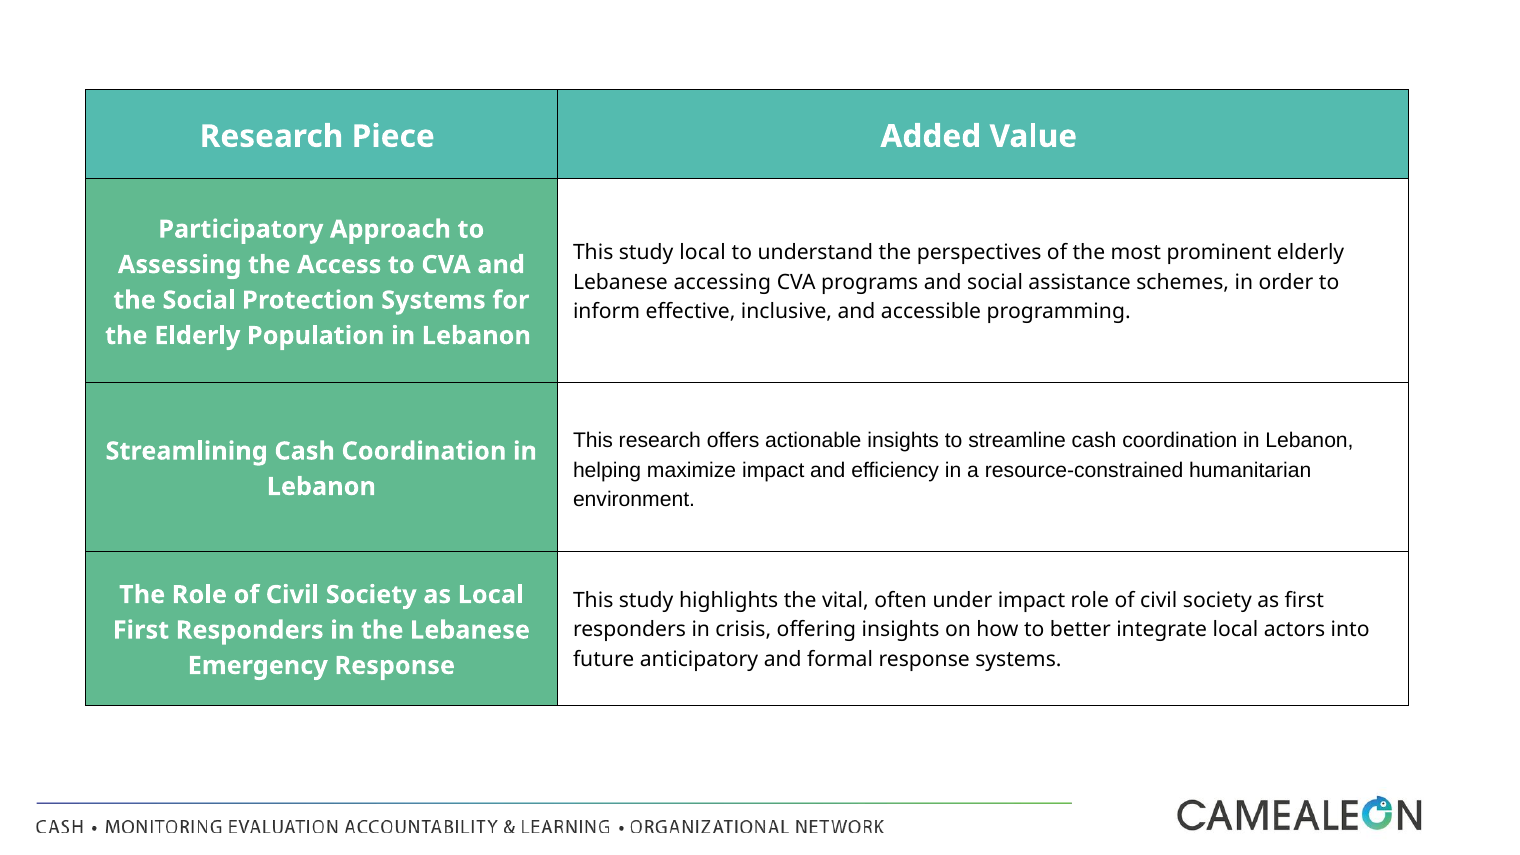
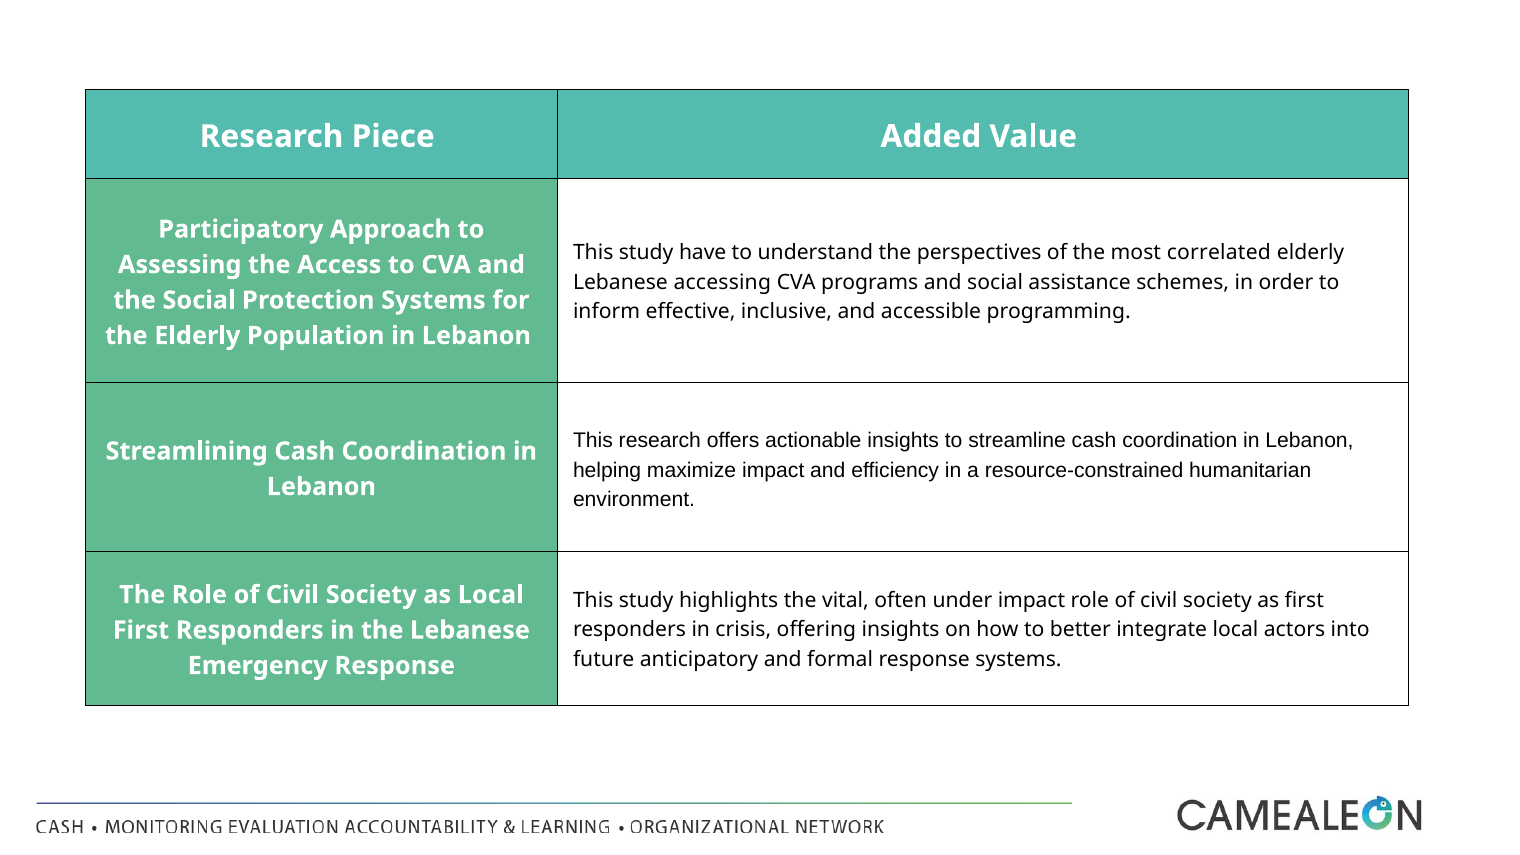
study local: local -> have (703, 253)
prominent: prominent -> correlated (1219, 253)
